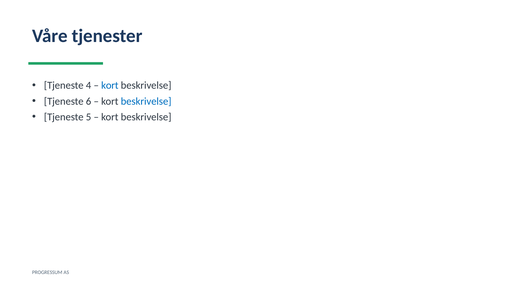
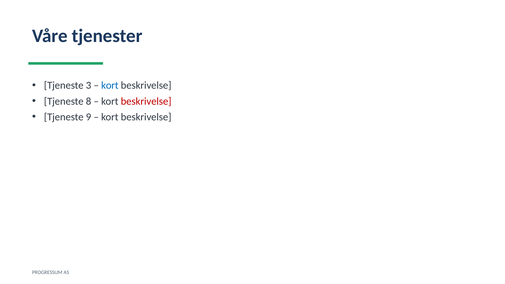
4: 4 -> 3 (89, 86)
6: 6 -> 8 (89, 101)
beskrivelse colour: blue -> red (146, 101)
5: 5 -> 9 (89, 117)
